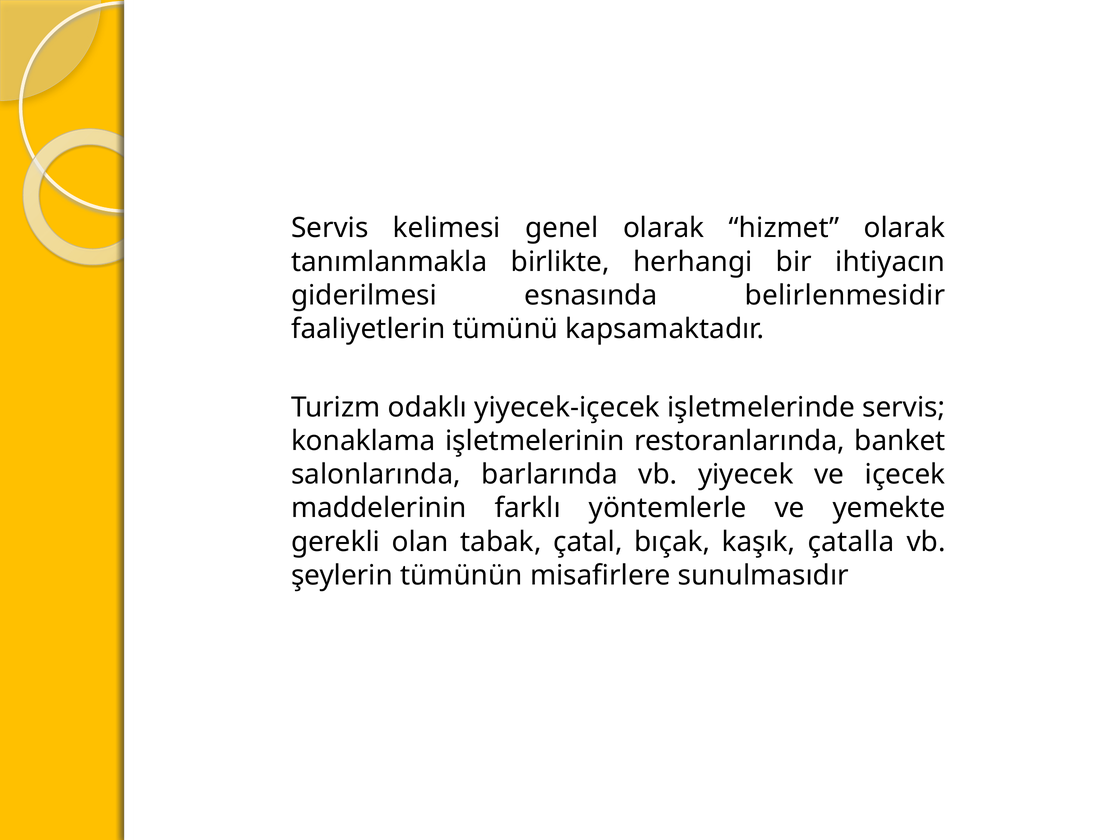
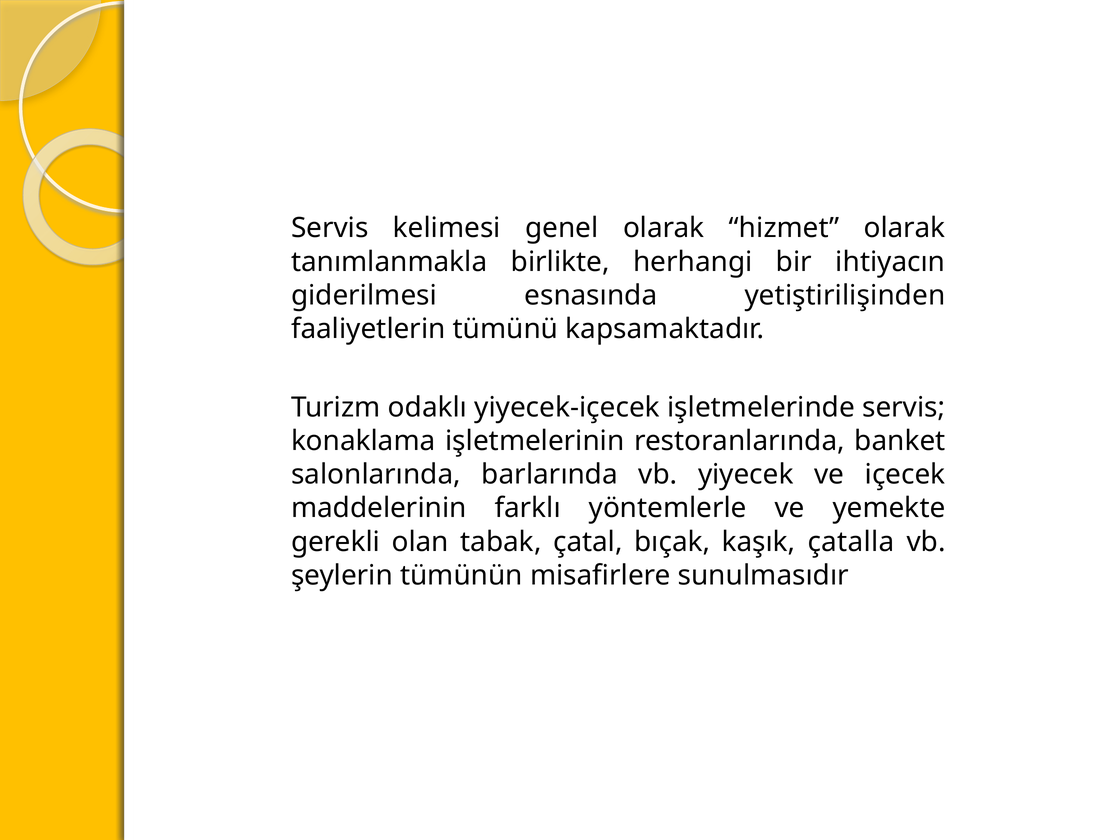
belirlenmesidir: belirlenmesidir -> yetiştirilişinden (845, 295)
